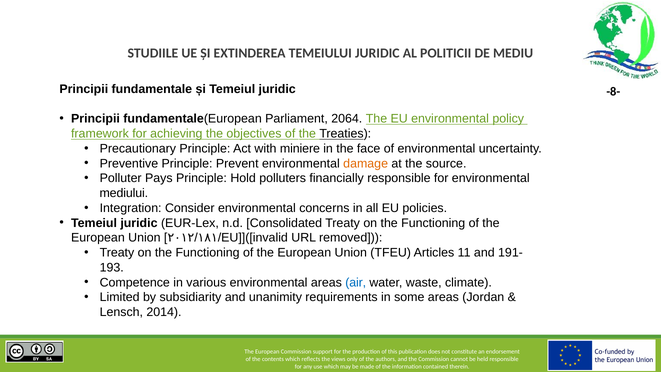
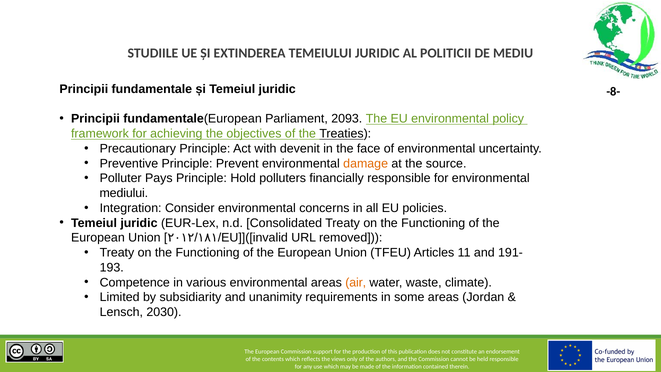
2064: 2064 -> 2093 (347, 119)
miniere: miniere -> devenit (300, 148)
air colour: blue -> orange (356, 282)
2014: 2014 -> 2030 (164, 312)
